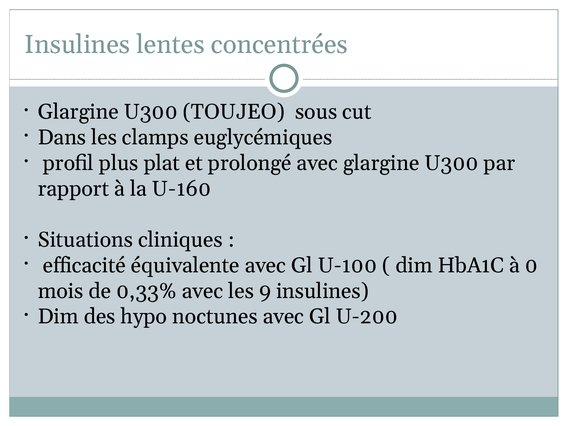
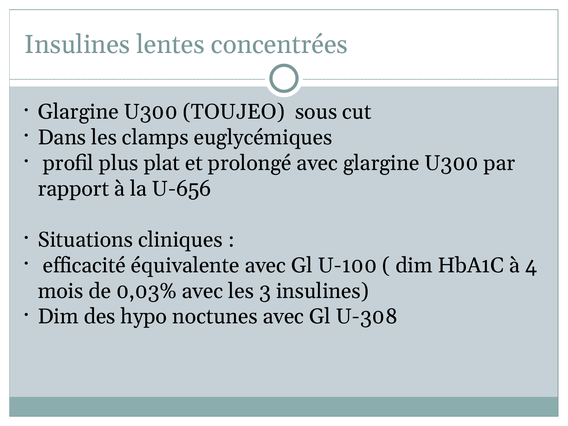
U-160: U-160 -> U-656 (182, 189)
0: 0 -> 4 (531, 265)
0,33%: 0,33% -> 0,03% (147, 291)
9: 9 -> 3 (265, 291)
U-200: U-200 -> U-308 (367, 317)
